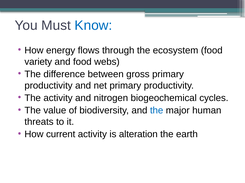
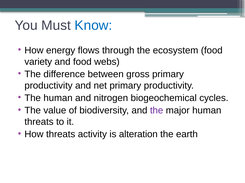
The activity: activity -> human (58, 98)
the colour: blue -> purple (157, 111)
How current: current -> threats (61, 135)
